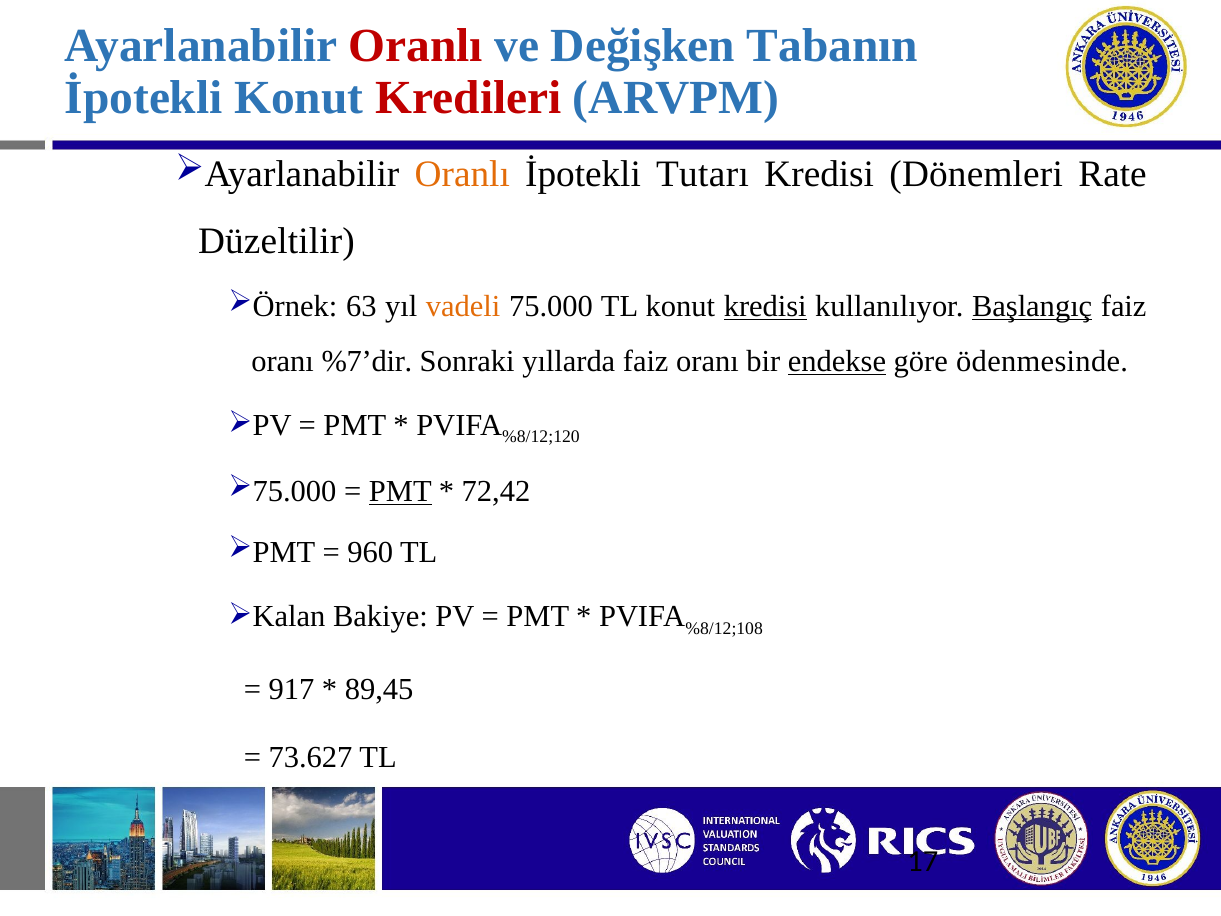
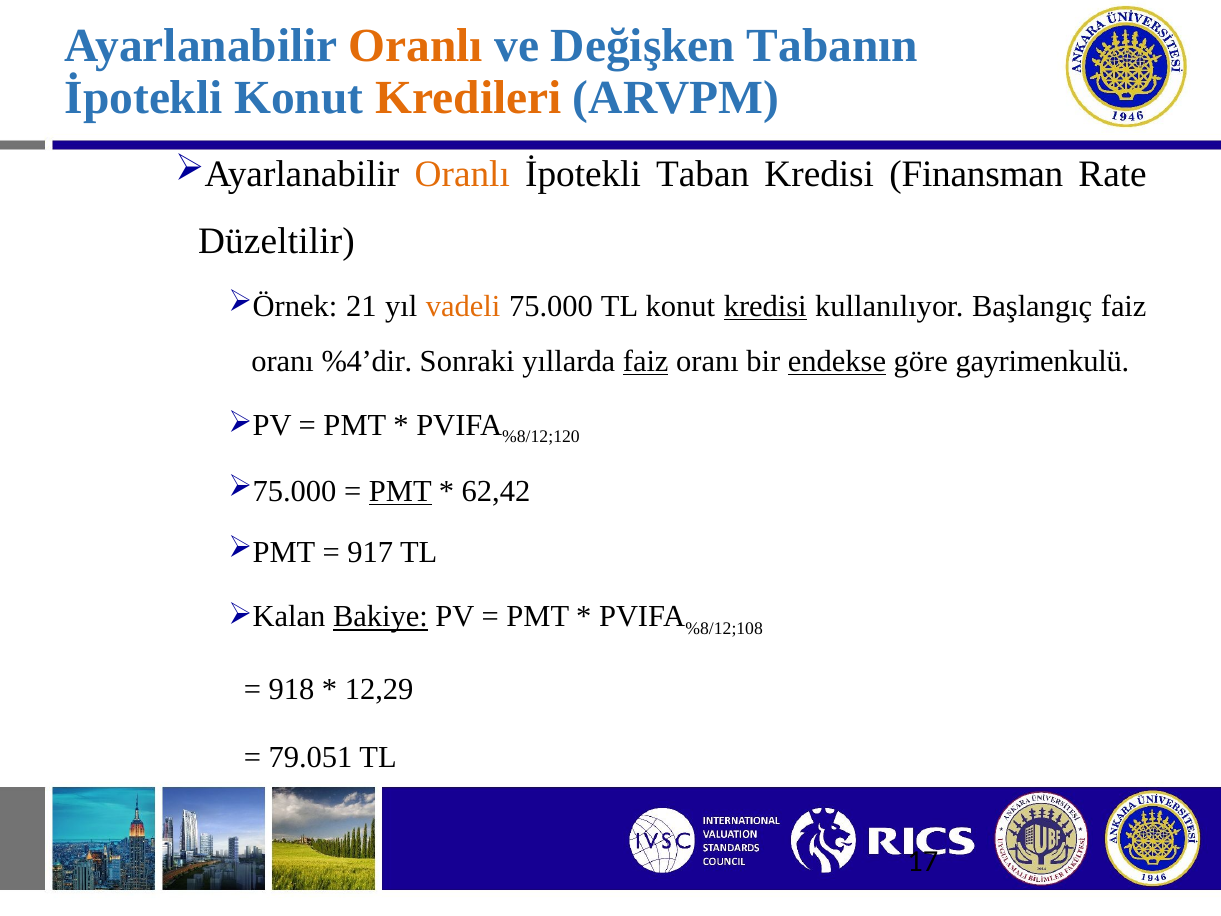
Oranlı colour: red -> orange (416, 46)
Kredileri colour: red -> orange (468, 97)
Tutarı: Tutarı -> Taban (703, 174)
Dönemleri: Dönemleri -> Finansman (976, 174)
63: 63 -> 21 (361, 306)
Başlangıç underline: present -> none (1032, 306)
%7’dir: %7’dir -> %4’dir (367, 361)
faiz underline: none -> present (646, 361)
ödenmesinde: ödenmesinde -> gayrimenkulü (1042, 361)
72,42: 72,42 -> 62,42 (496, 491)
960: 960 -> 917 (370, 553)
Bakiye underline: none -> present (380, 616)
917: 917 -> 918 (291, 689)
89,45: 89,45 -> 12,29 (379, 689)
73.627: 73.627 -> 79.051 (310, 757)
